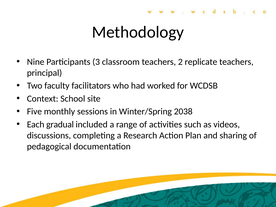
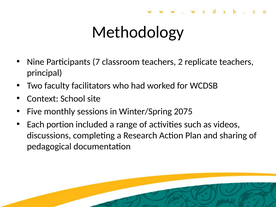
3: 3 -> 7 (96, 62)
2038: 2038 -> 2075 (183, 112)
gradual: gradual -> portion (60, 124)
